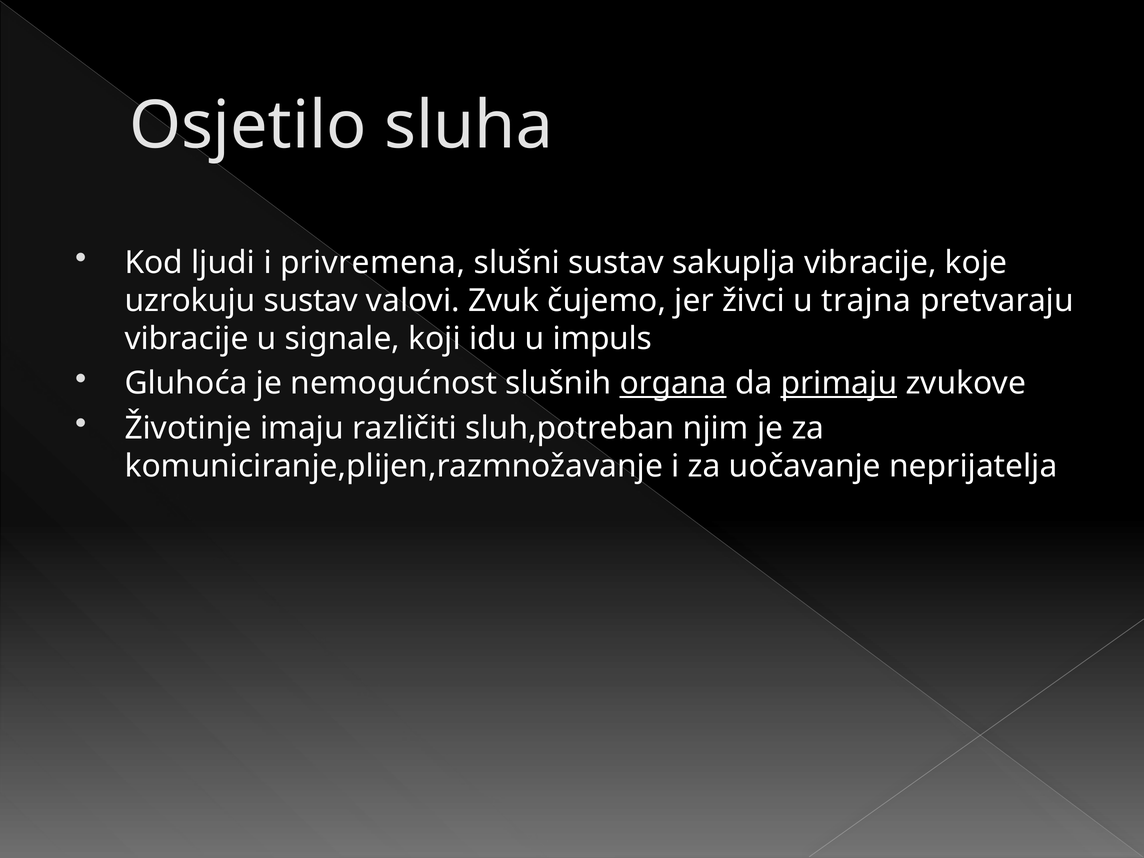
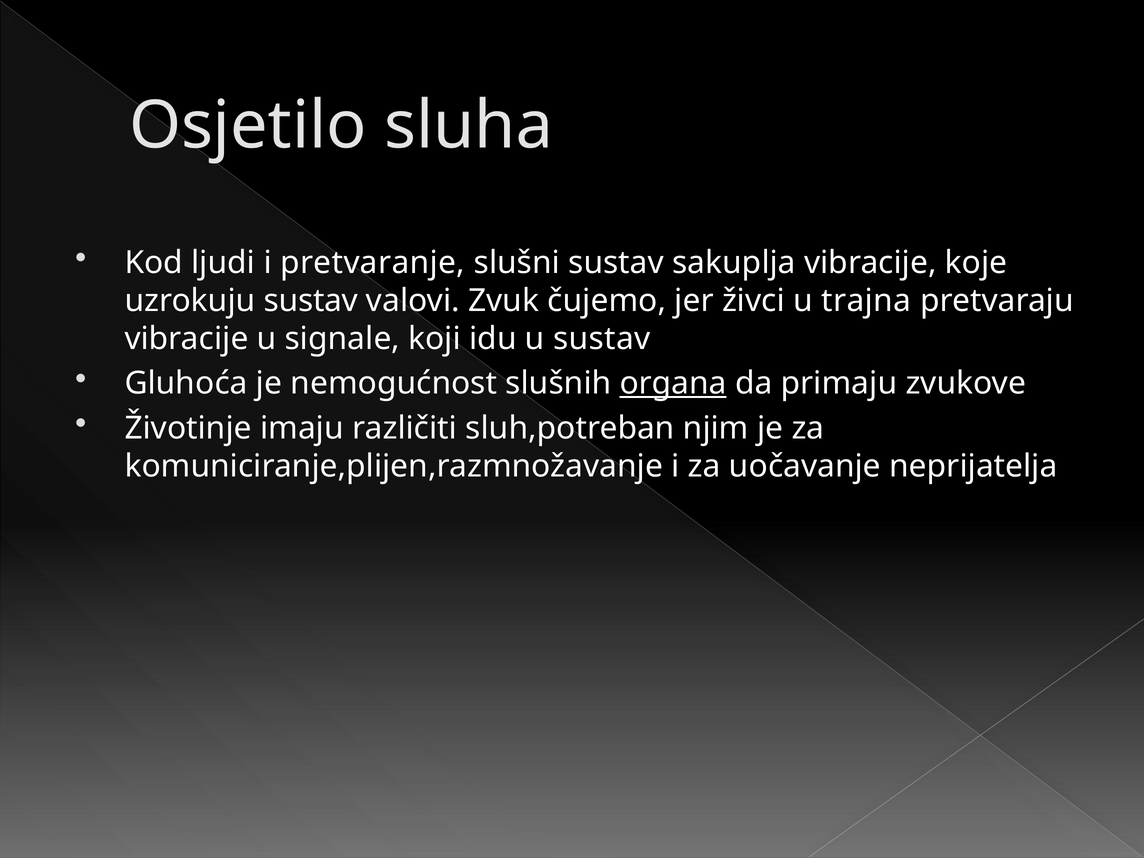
privremena: privremena -> pretvaranje (373, 263)
u impuls: impuls -> sustav (602, 339)
primaju underline: present -> none (839, 383)
